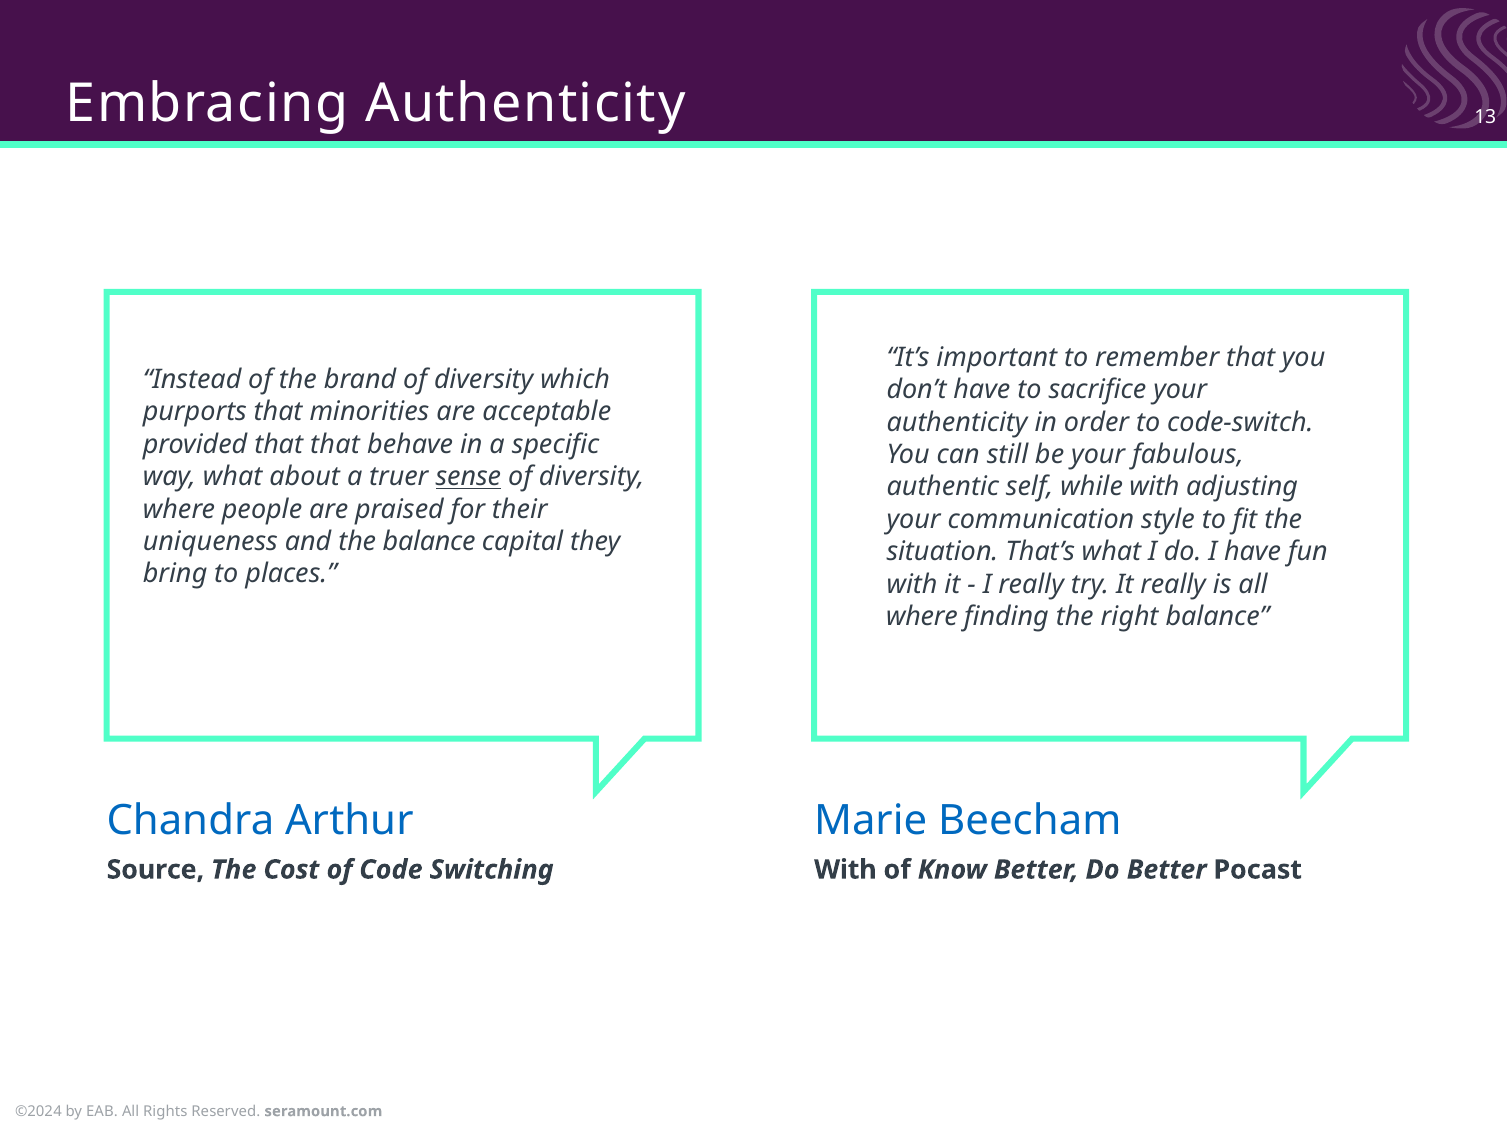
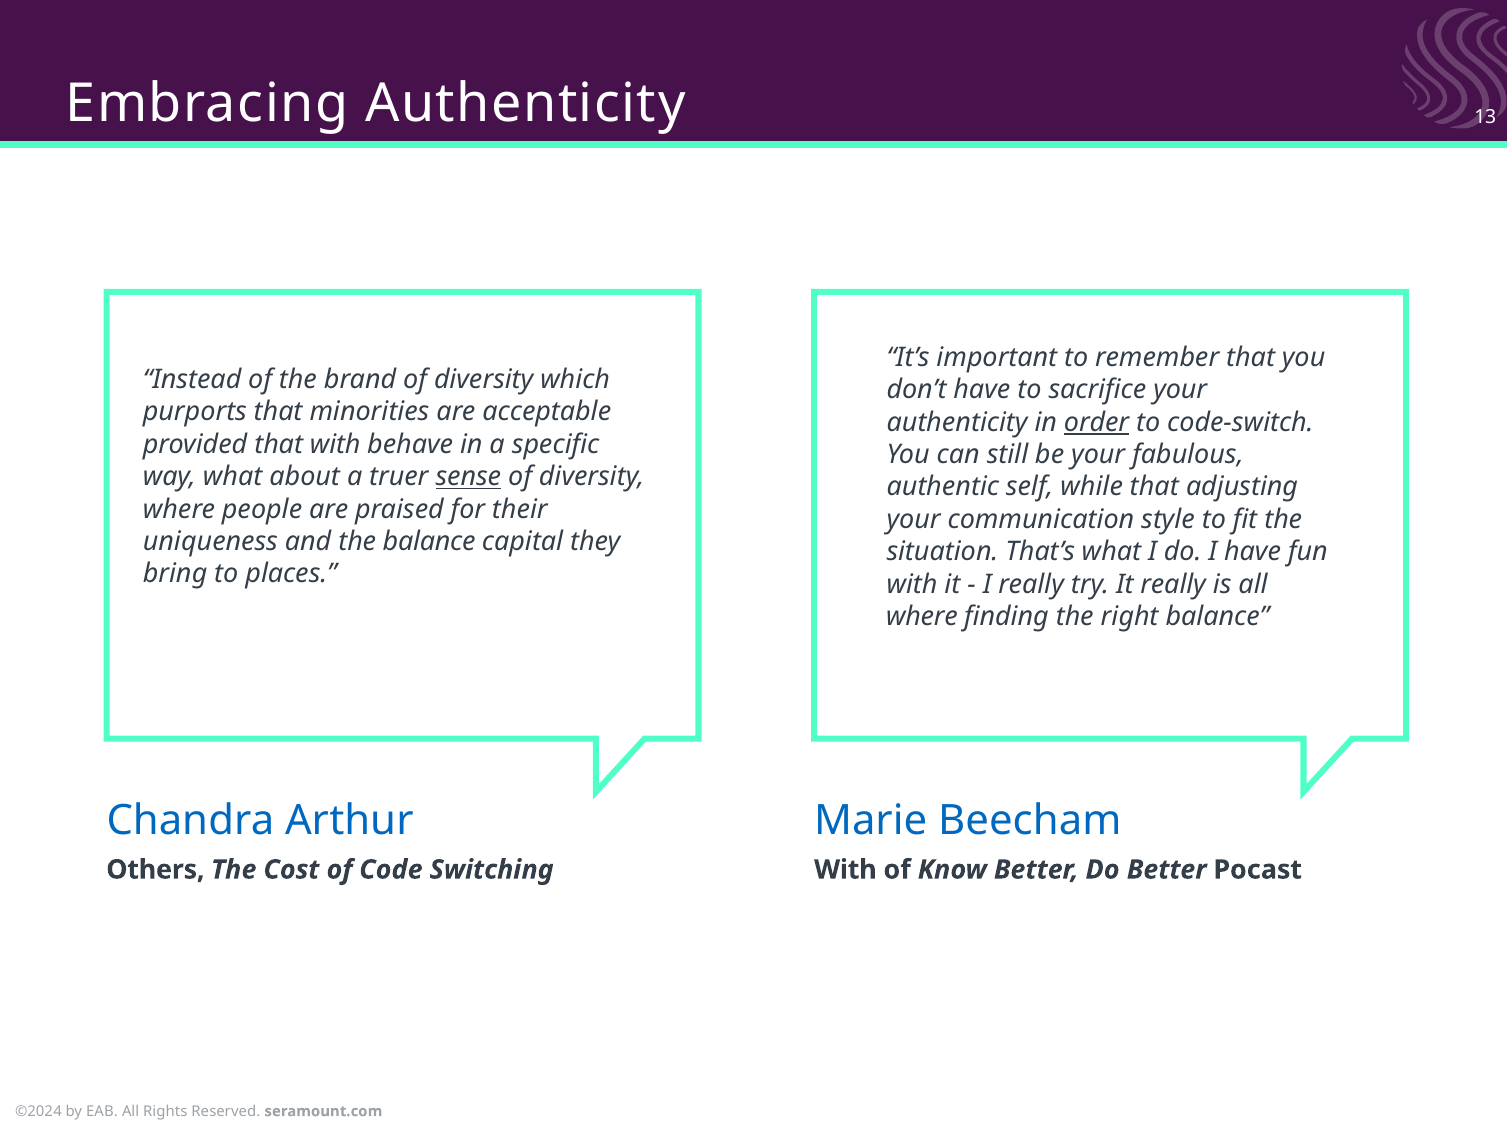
order underline: none -> present (1097, 422)
that that: that -> with (335, 445)
while with: with -> that (1154, 487)
Source: Source -> Others (155, 870)
